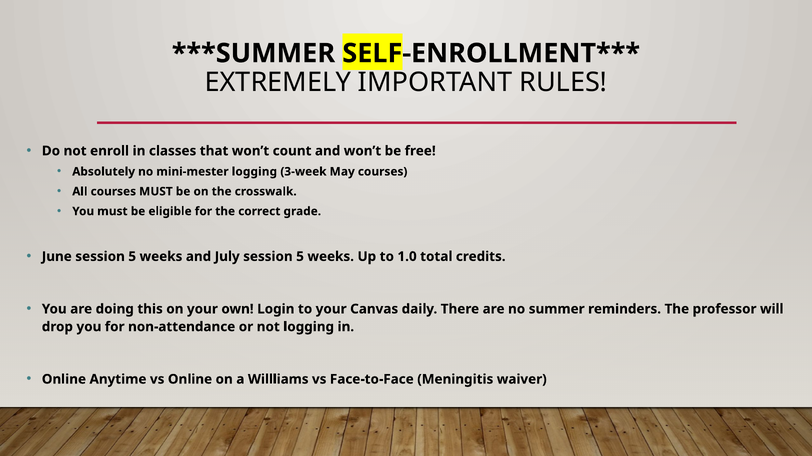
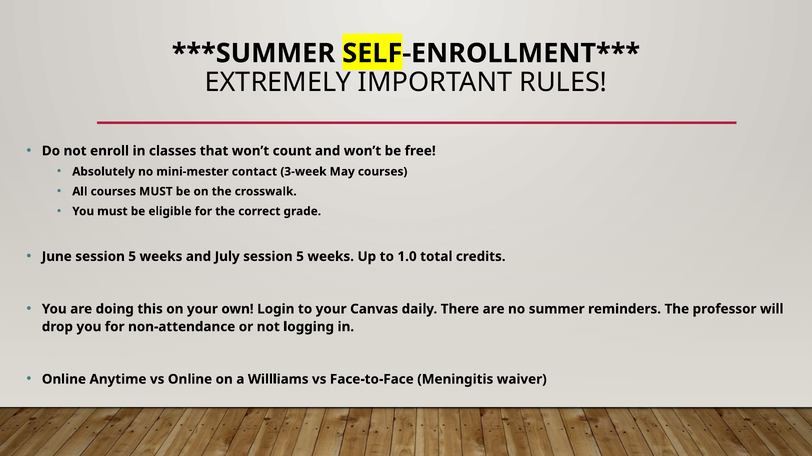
mini-mester logging: logging -> contact (254, 172)
